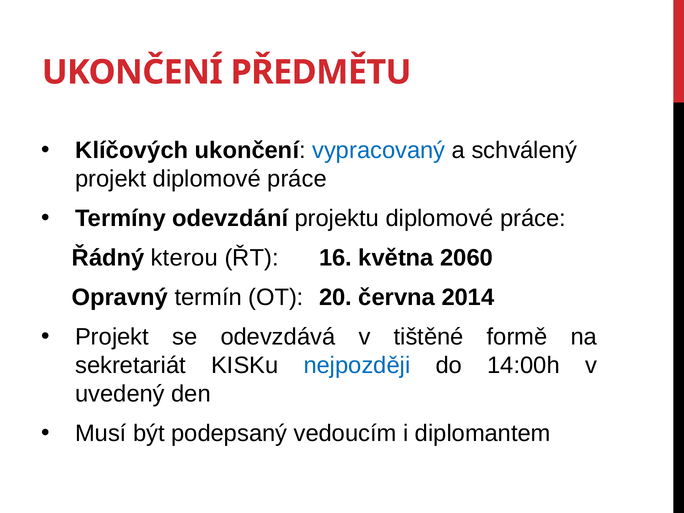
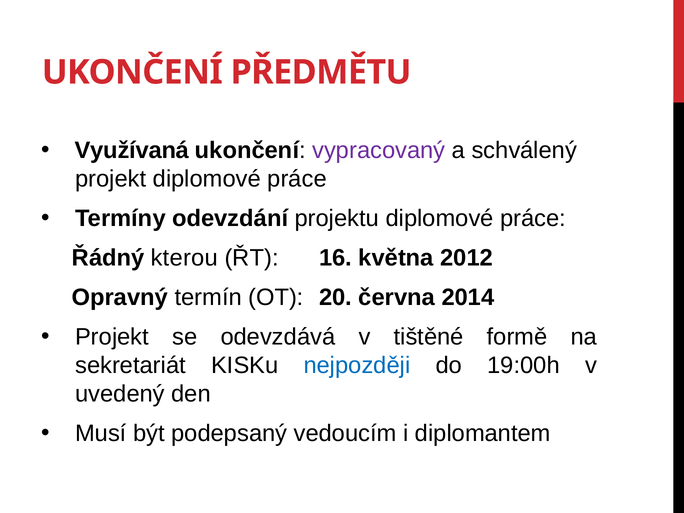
Klíčových: Klíčových -> Využívaná (132, 150)
vypracovaný colour: blue -> purple (379, 150)
2060: 2060 -> 2012 (467, 258)
14:00h: 14:00h -> 19:00h (524, 366)
